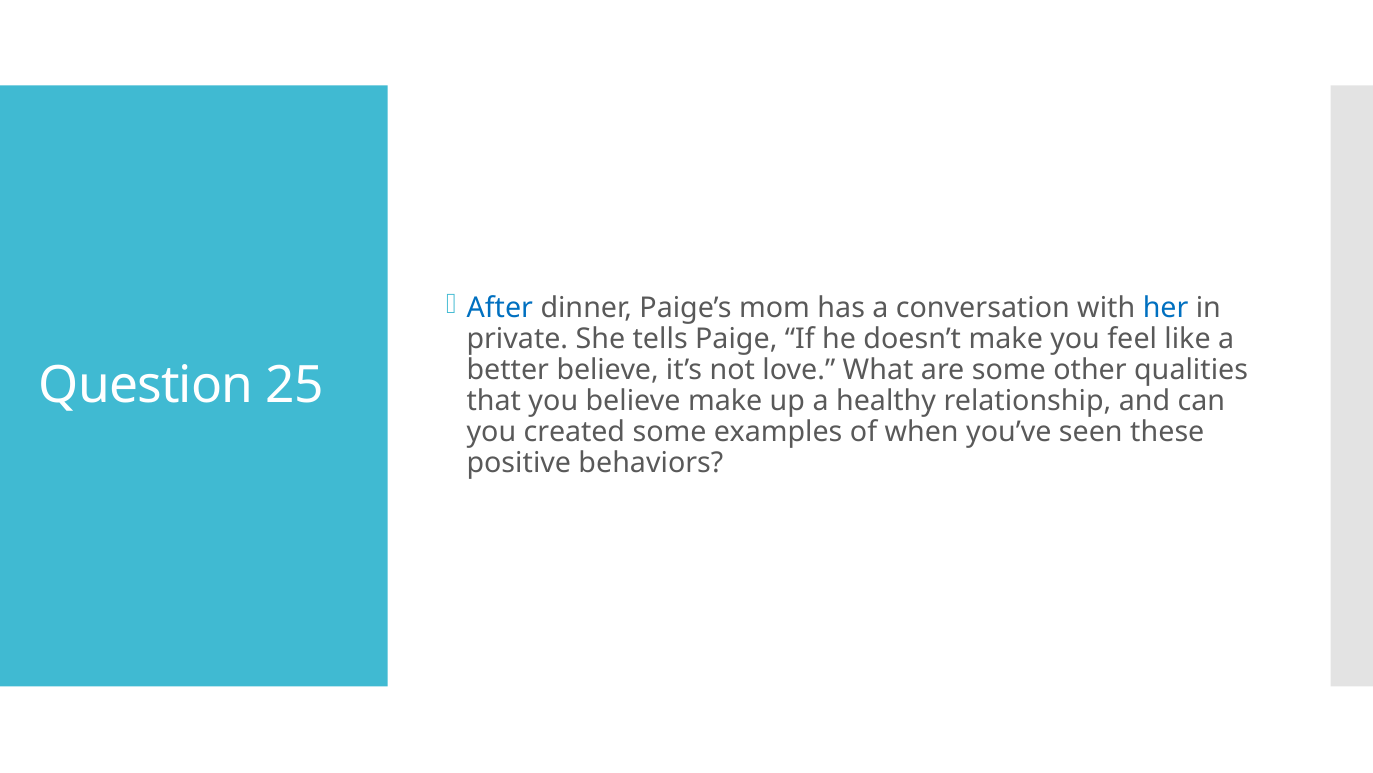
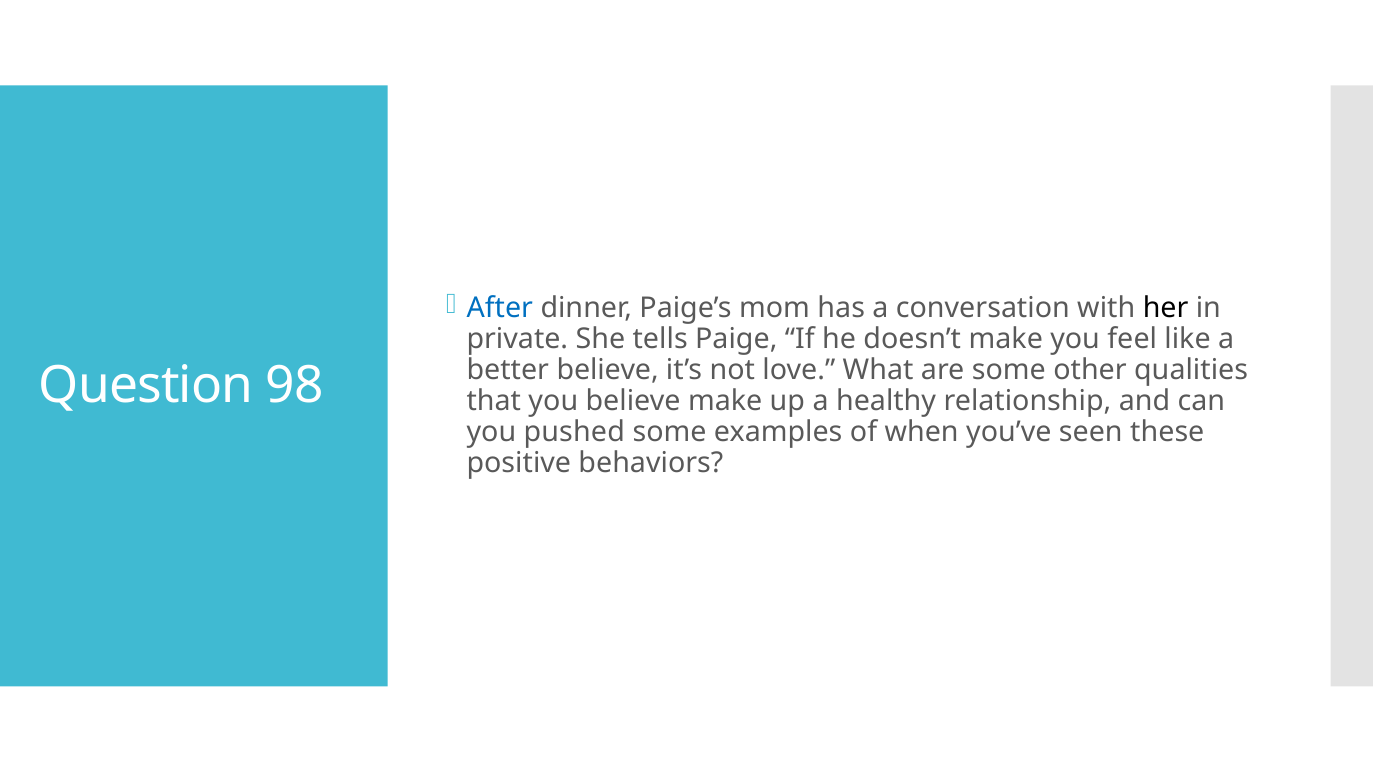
her colour: blue -> black (1166, 308)
25: 25 -> 98 (294, 385)
created: created -> pushed (574, 432)
